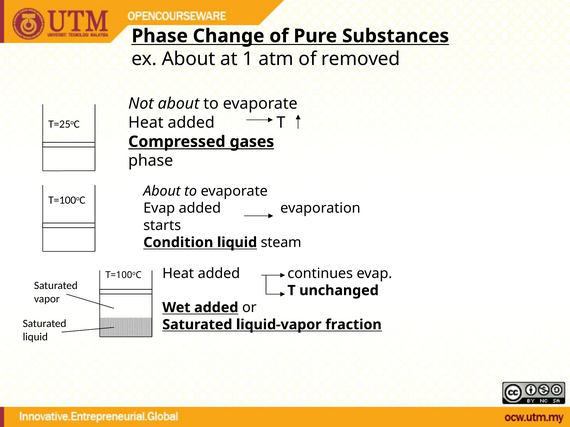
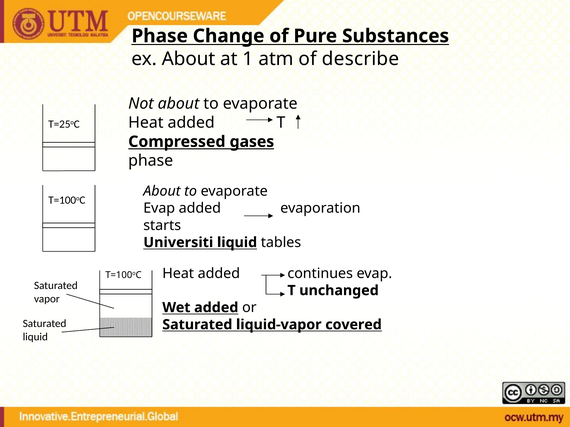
removed: removed -> describe (361, 59)
Condition: Condition -> Universiti (178, 243)
steam: steam -> tables (281, 243)
fraction: fraction -> covered (354, 325)
